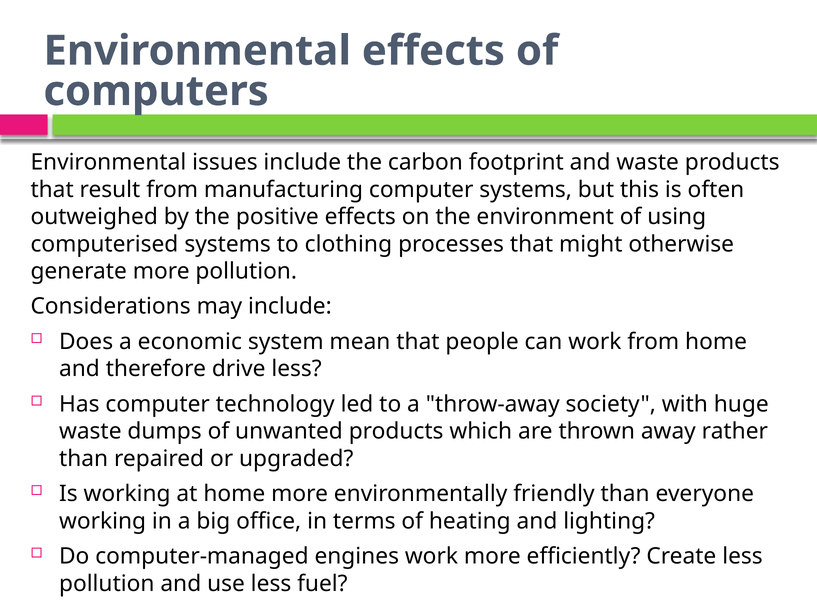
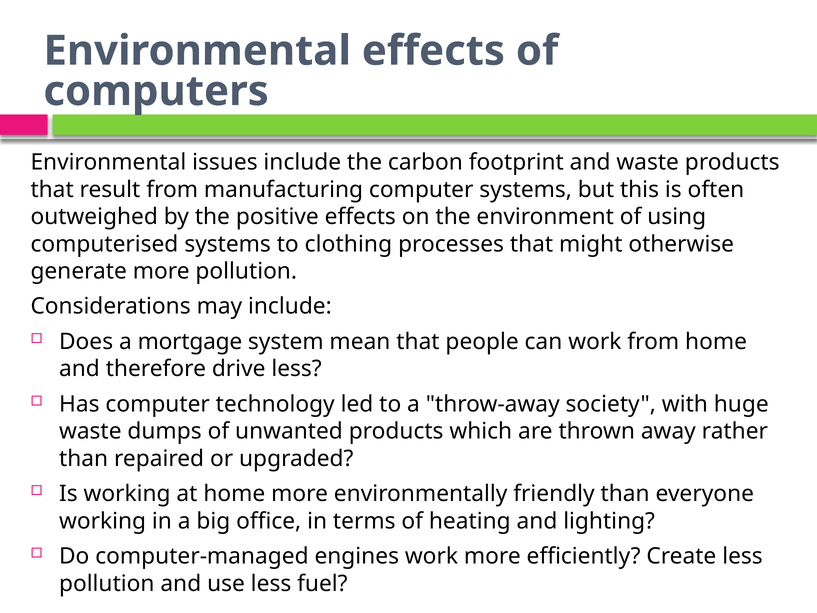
economic: economic -> mortgage (190, 342)
